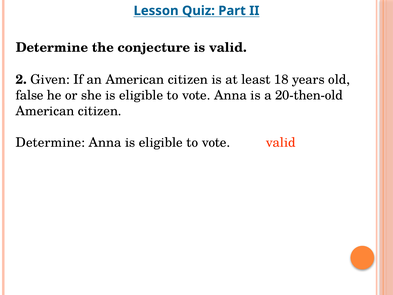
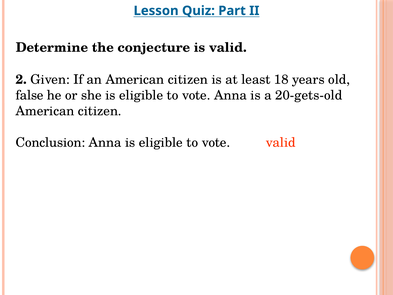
20-then-old: 20-then-old -> 20-gets-old (309, 95)
Determine: Determine -> Conclusion (50, 142)
